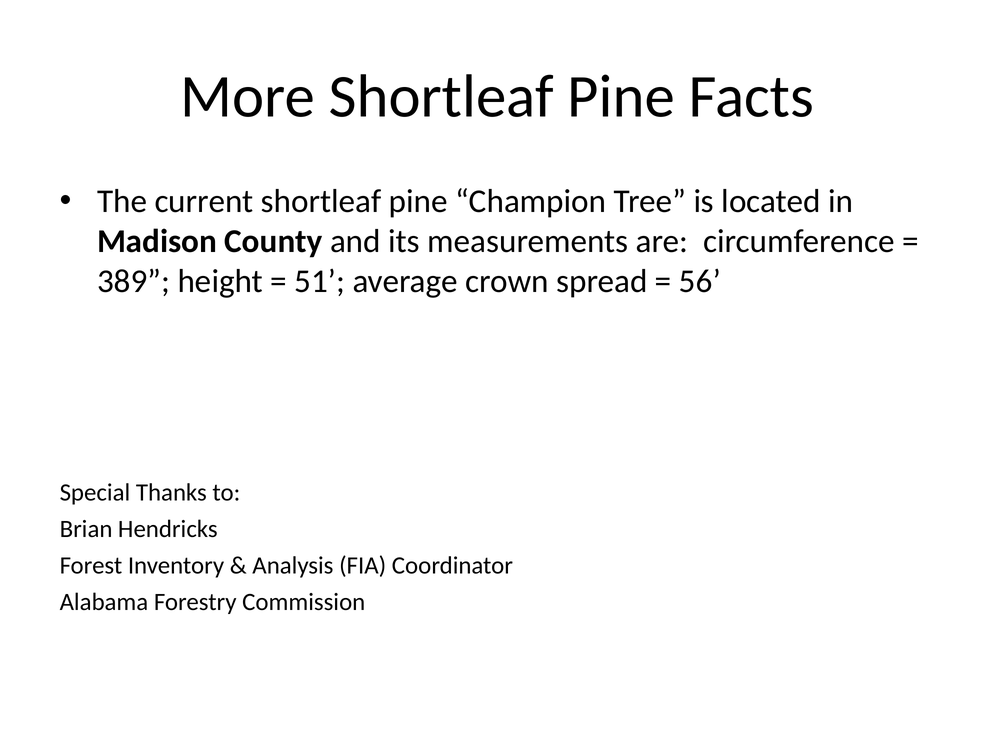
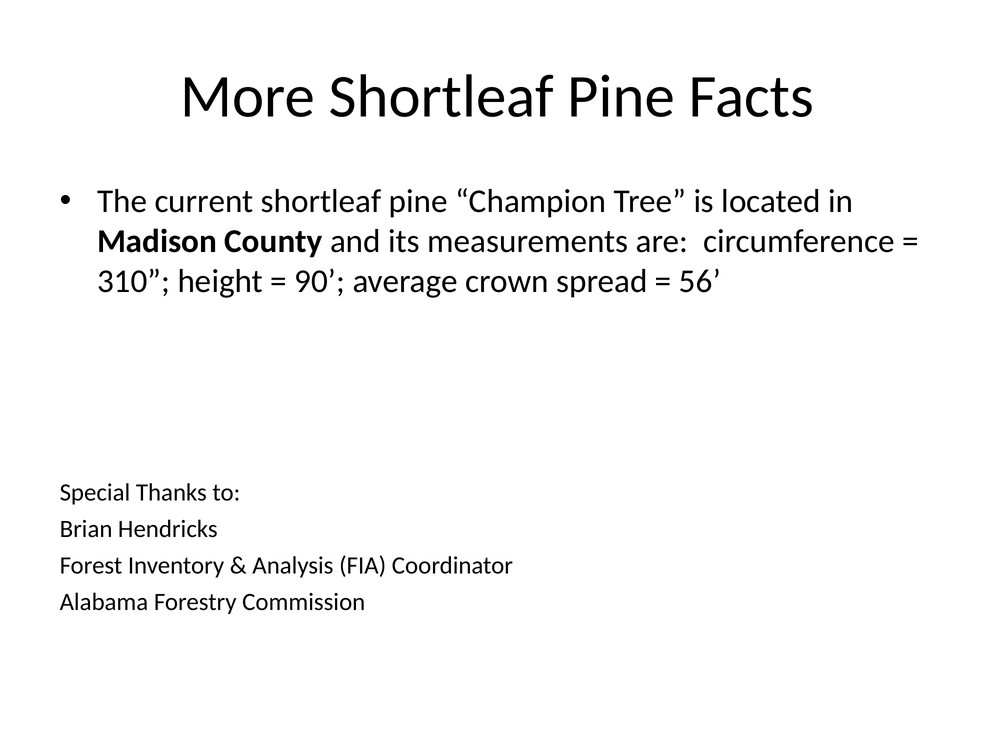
389: 389 -> 310 (134, 281)
51: 51 -> 90 (320, 281)
